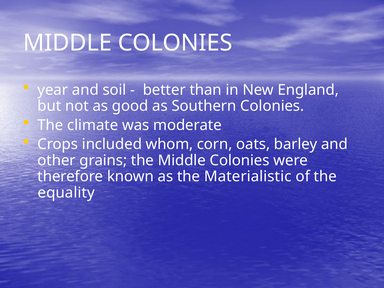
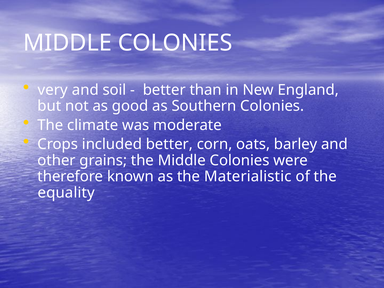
year: year -> very (53, 90)
included whom: whom -> better (169, 144)
